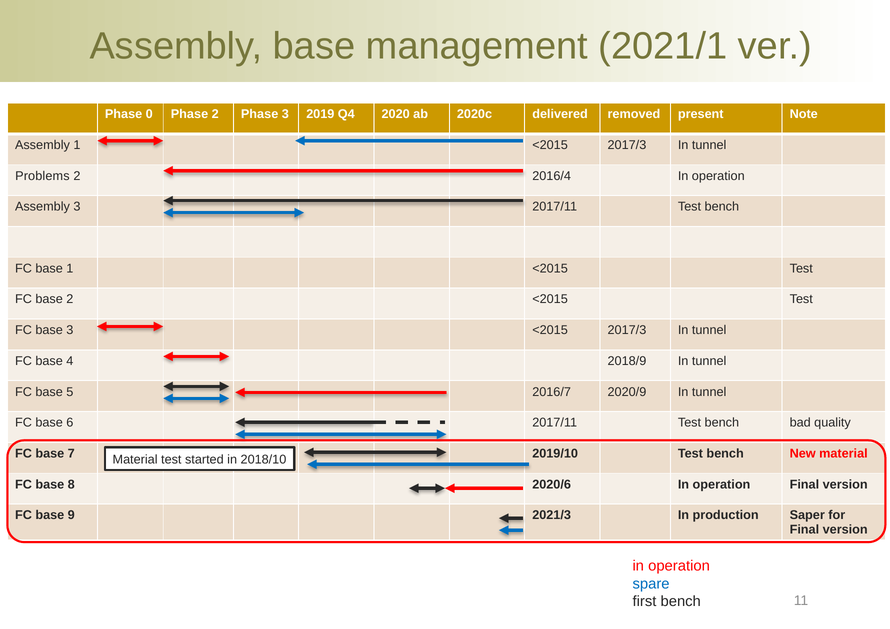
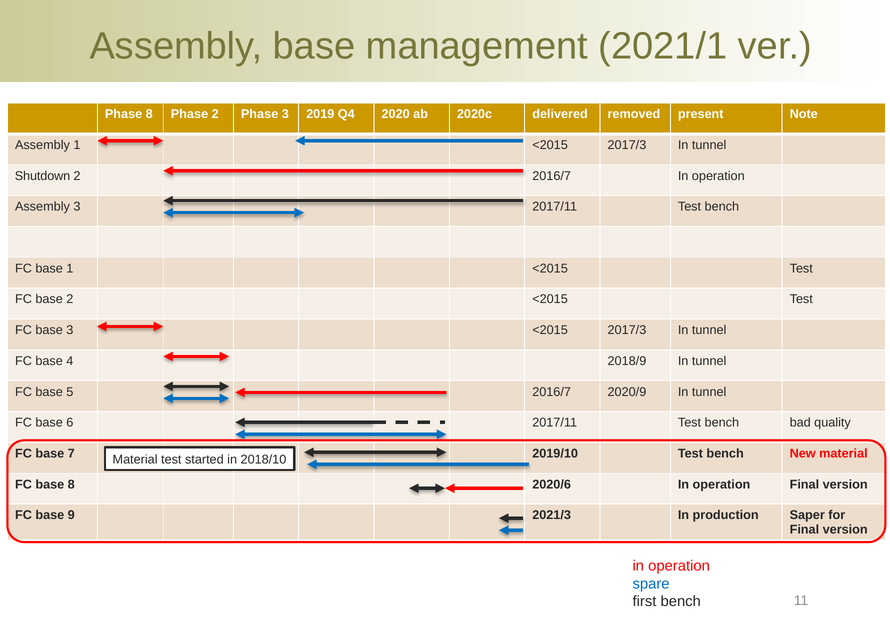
Phase 0: 0 -> 8 (149, 114)
Problems: Problems -> Shutdown (43, 176)
2 2016/4: 2016/4 -> 2016/7 (552, 176)
